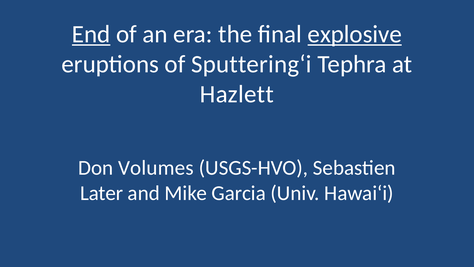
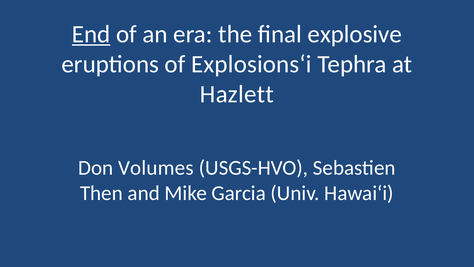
explosive underline: present -> none (355, 34)
Sputtering‘i: Sputtering‘i -> Explosions‘i (251, 64)
Later: Later -> Then (101, 193)
